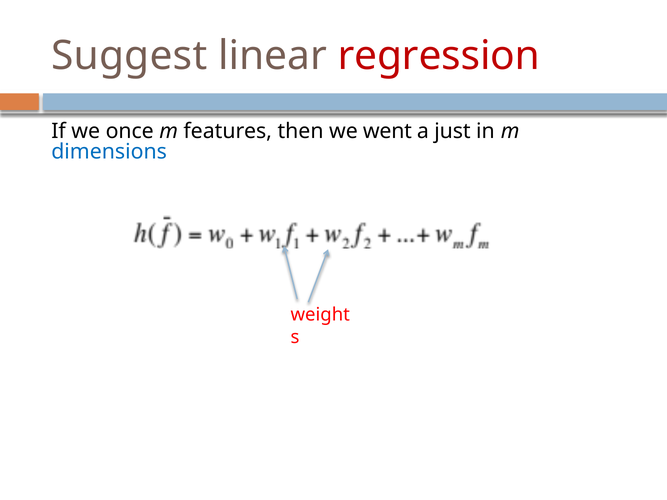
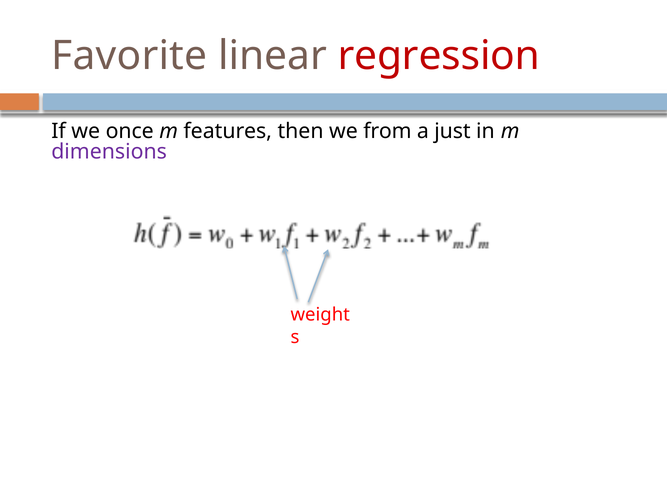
Suggest: Suggest -> Favorite (129, 56)
went: went -> from (387, 131)
dimensions colour: blue -> purple (109, 152)
